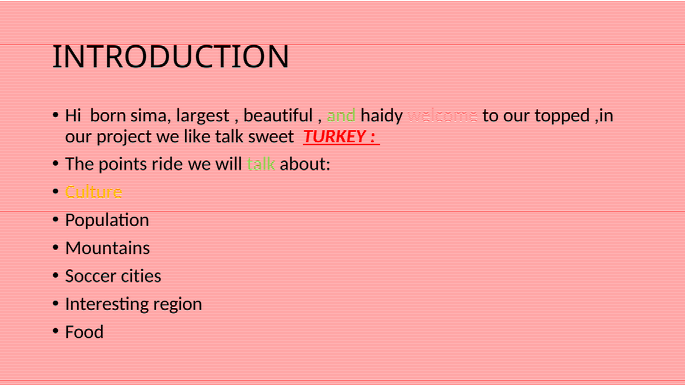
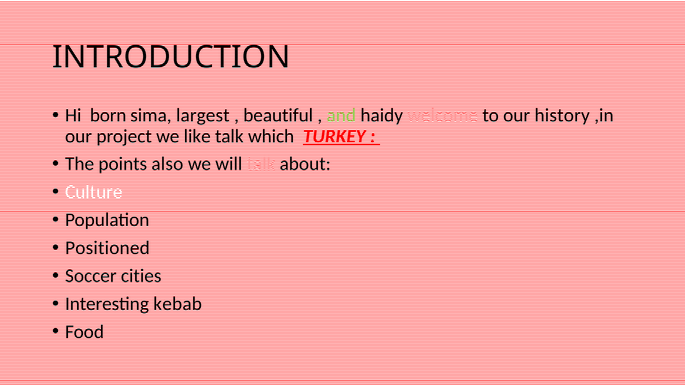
topped: topped -> history (562, 115)
sweet: sweet -> which (271, 136)
ride: ride -> also (167, 164)
talk colour: light green -> pink (261, 164)
Culture colour: yellow -> white (94, 192)
Mountains: Mountains -> Positioned (108, 248)
region: region -> kebab (178, 304)
